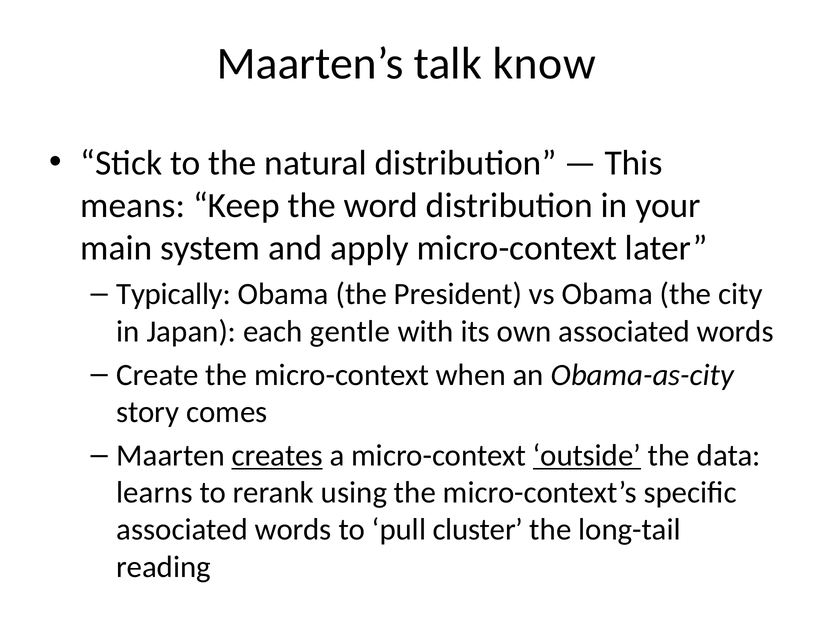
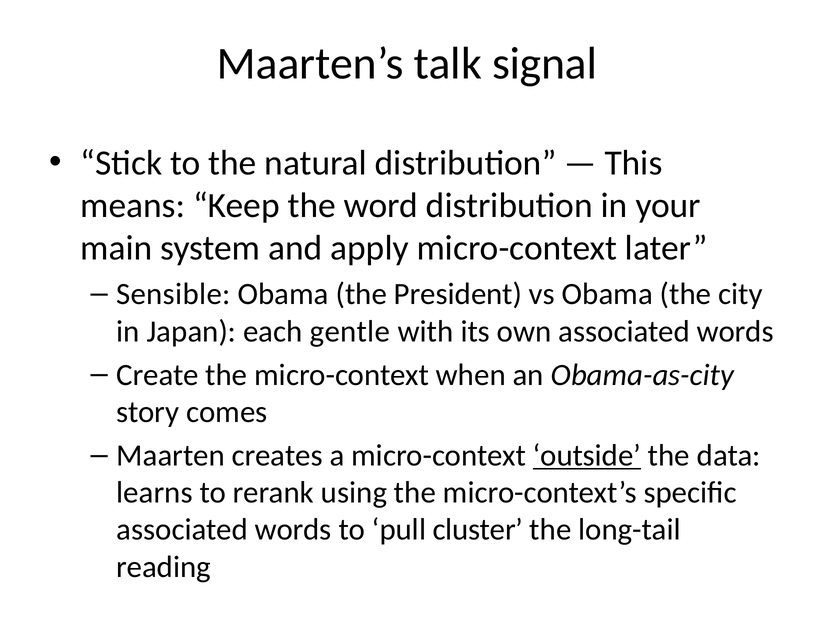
know: know -> signal (545, 64)
Typically: Typically -> Sensible (173, 294)
creates underline: present -> none (277, 456)
